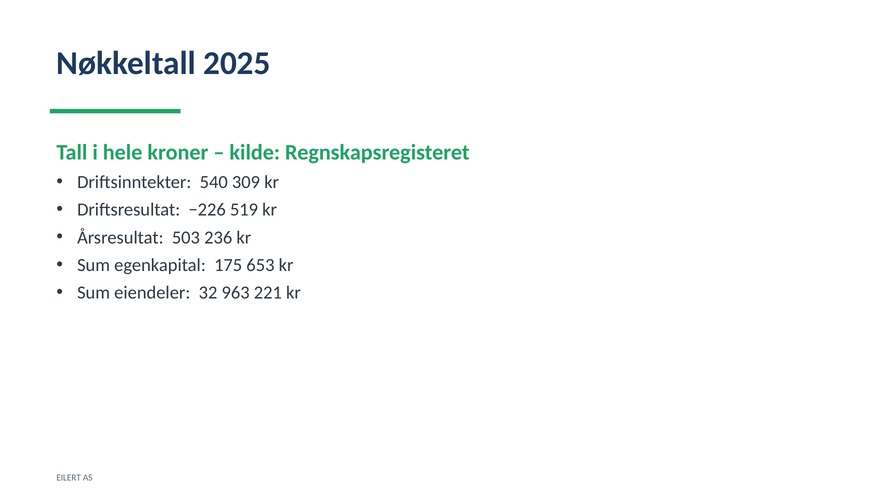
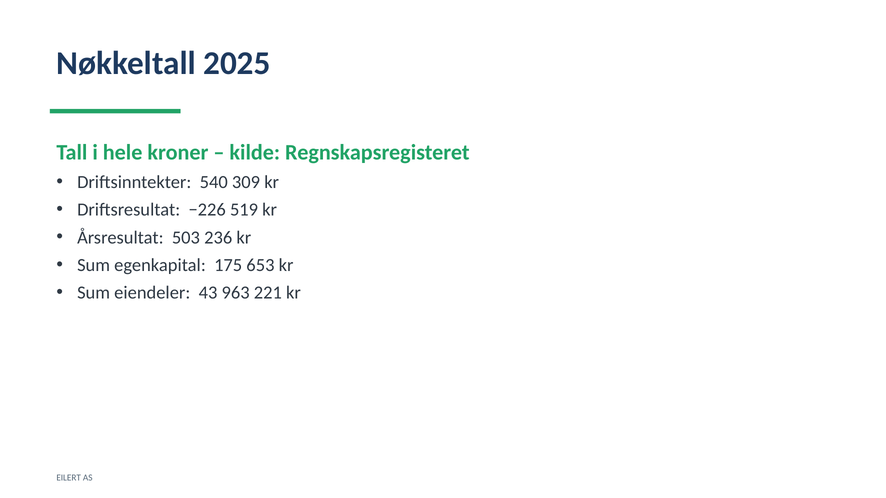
32: 32 -> 43 (208, 293)
